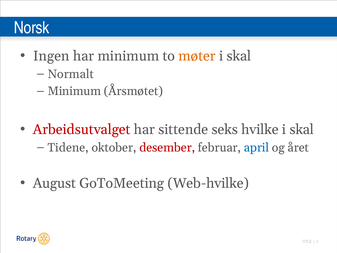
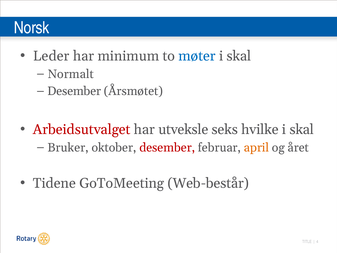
Ingen: Ingen -> Leder (51, 56)
møter colour: orange -> blue (197, 56)
Minimum: Minimum -> Desember (74, 91)
sittende: sittende -> utveksle (183, 129)
Tidene: Tidene -> Bruker (68, 147)
april colour: blue -> orange (256, 147)
August: August -> Tidene (54, 183)
Web-hvilke: Web-hvilke -> Web-består (208, 183)
